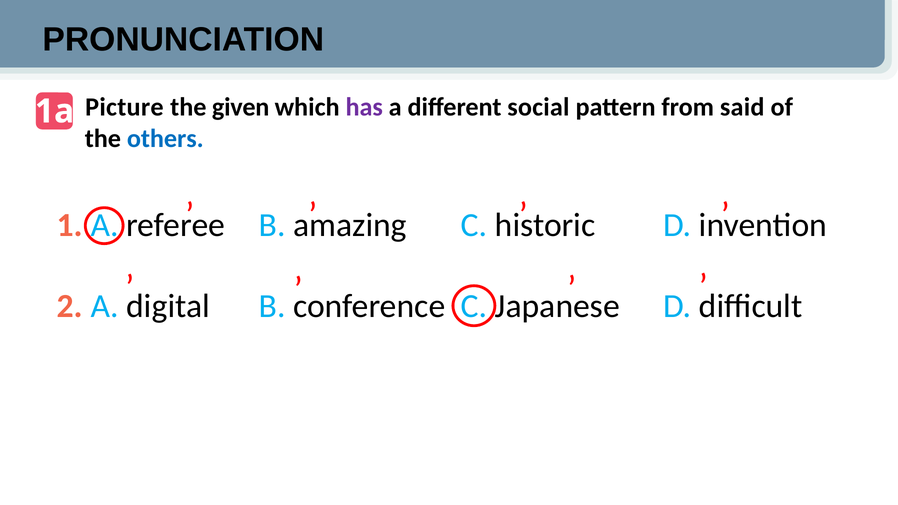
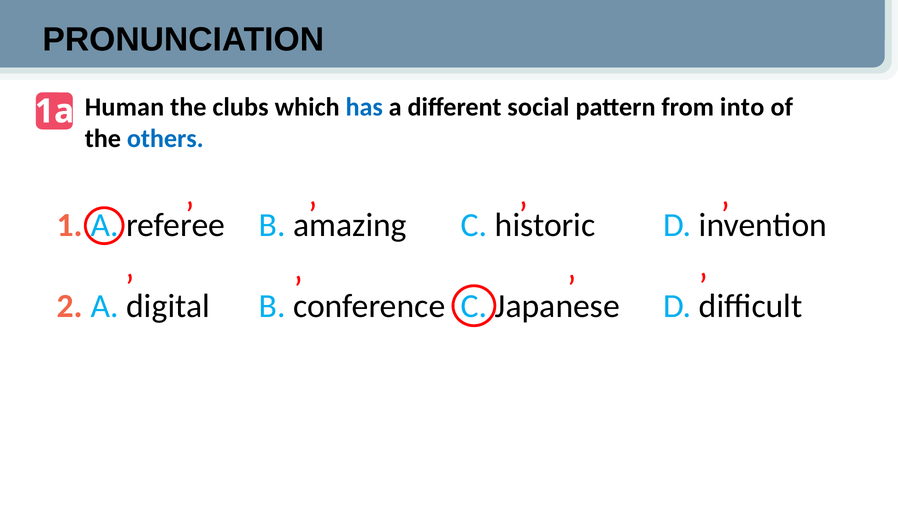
Picture: Picture -> Human (124, 107)
given: given -> clubs (241, 107)
has colour: purple -> blue (364, 107)
said: said -> into (742, 107)
